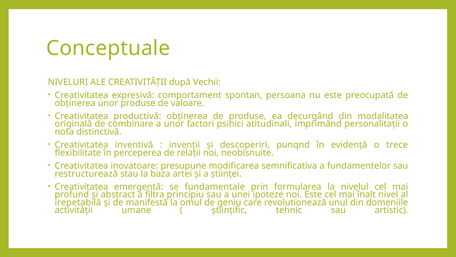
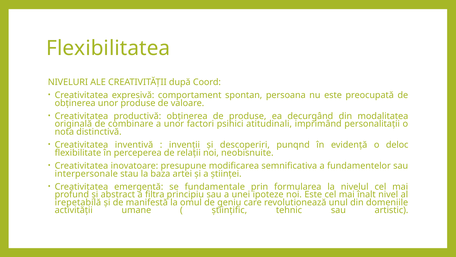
Conceptuale: Conceptuale -> Flexibilitatea (108, 48)
Vechii: Vechii -> Coord (207, 82)
trece: trece -> deloc (397, 145)
restructurează: restructurează -> interpersonale (86, 173)
